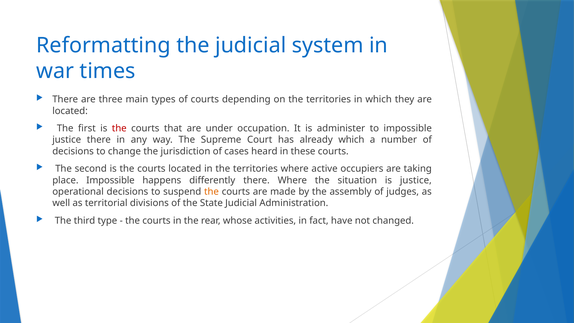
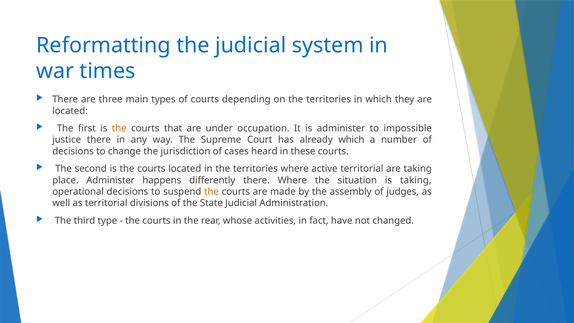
the colour: red -> orange (119, 128)
active occupiers: occupiers -> territorial (362, 169)
place Impossible: Impossible -> Administer (110, 180)
is justice: justice -> taking (416, 180)
